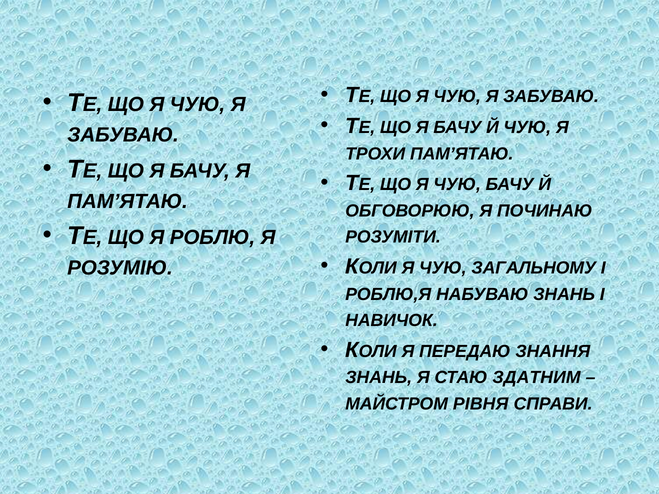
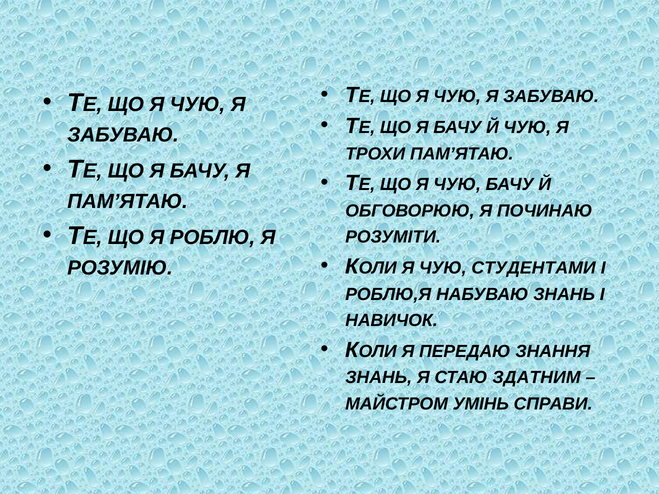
ЗАГАЛЬНОМУ: ЗАГАЛЬНОМУ -> СТУДЕНТАМИ (534, 268)
РІВНЯ: РІВНЯ -> УМІНЬ (481, 404)
